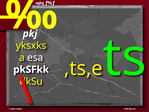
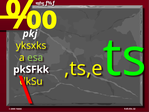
esa colour: white -> light green (35, 57)
